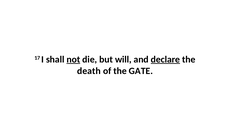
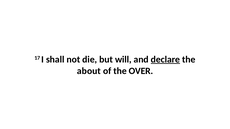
not underline: present -> none (73, 60)
death: death -> about (89, 71)
GATE: GATE -> OVER (141, 71)
